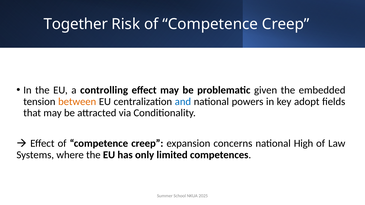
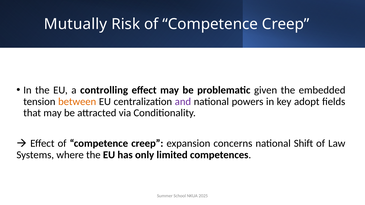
Together: Together -> Mutually (76, 24)
and colour: blue -> purple (183, 102)
High: High -> Shift (303, 144)
